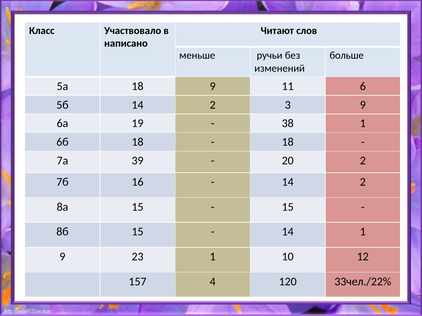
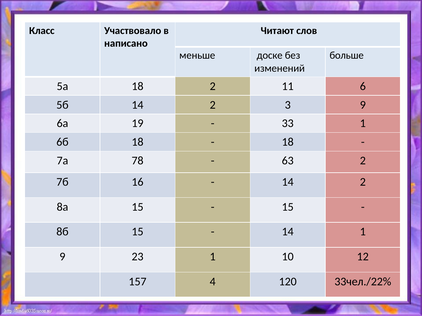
ручьи: ручьи -> доске (270, 56)
18 9: 9 -> 2 (213, 86)
38: 38 -> 33 (288, 124)
39: 39 -> 78 (138, 161)
20: 20 -> 63 (288, 161)
